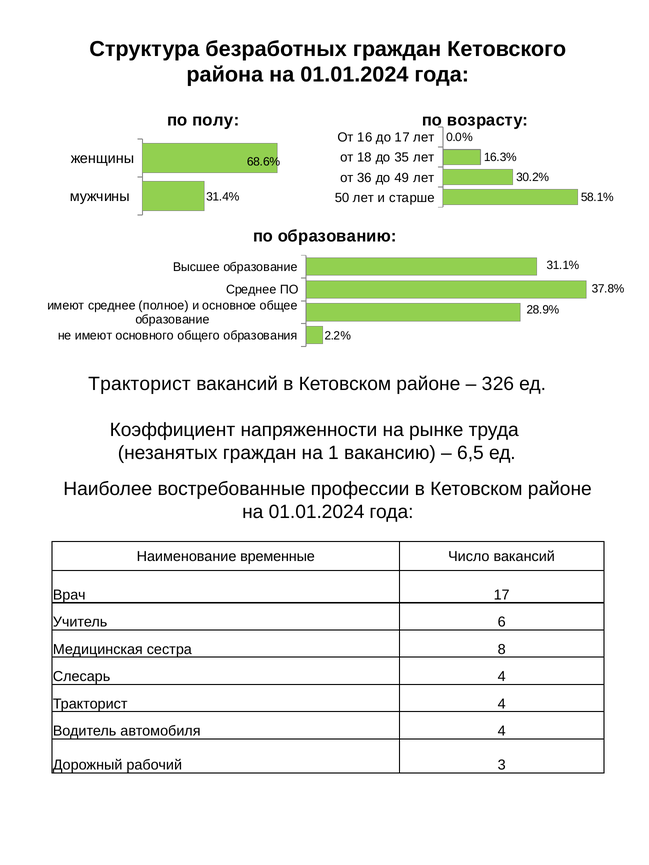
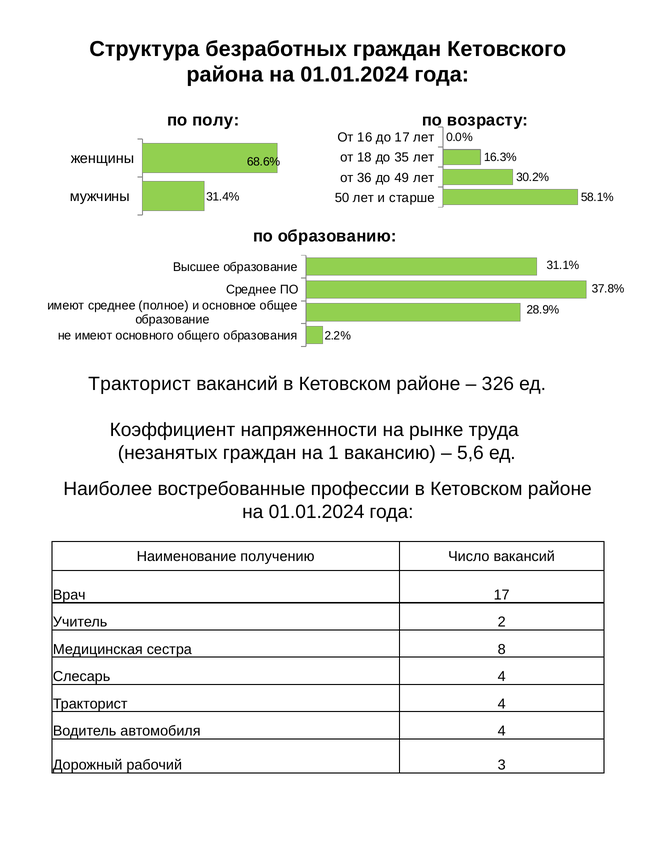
6,5: 6,5 -> 5,6 (470, 453)
временные: временные -> получению (277, 557)
6: 6 -> 2 (502, 622)
